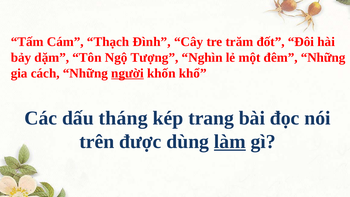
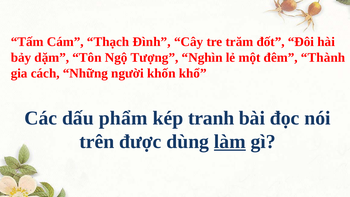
đêm Những: Những -> Thành (323, 57)
người underline: present -> none (128, 73)
tháng: tháng -> phẩm (123, 118)
trang: trang -> tranh (211, 118)
